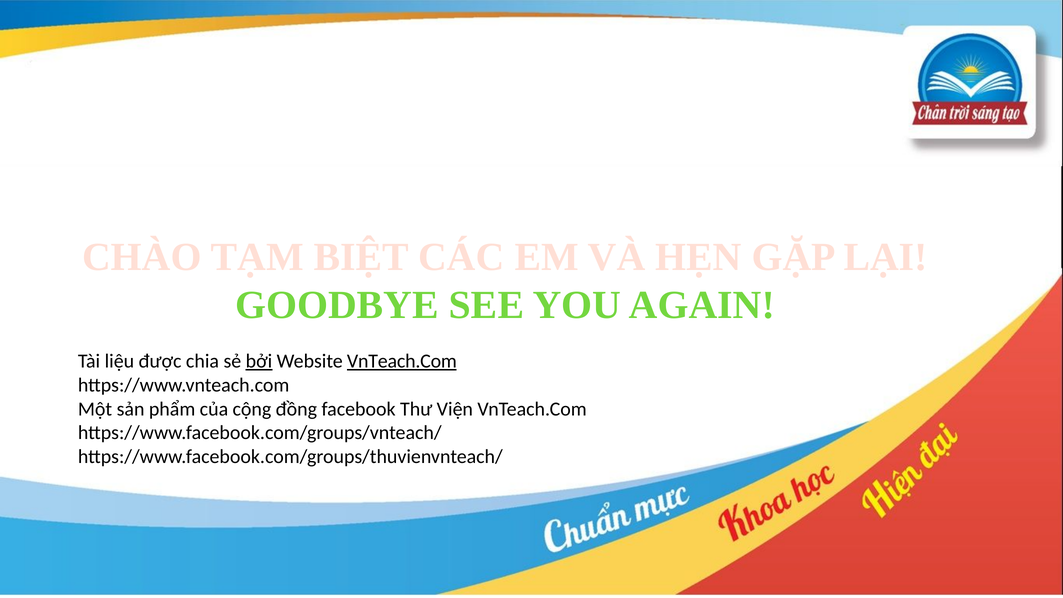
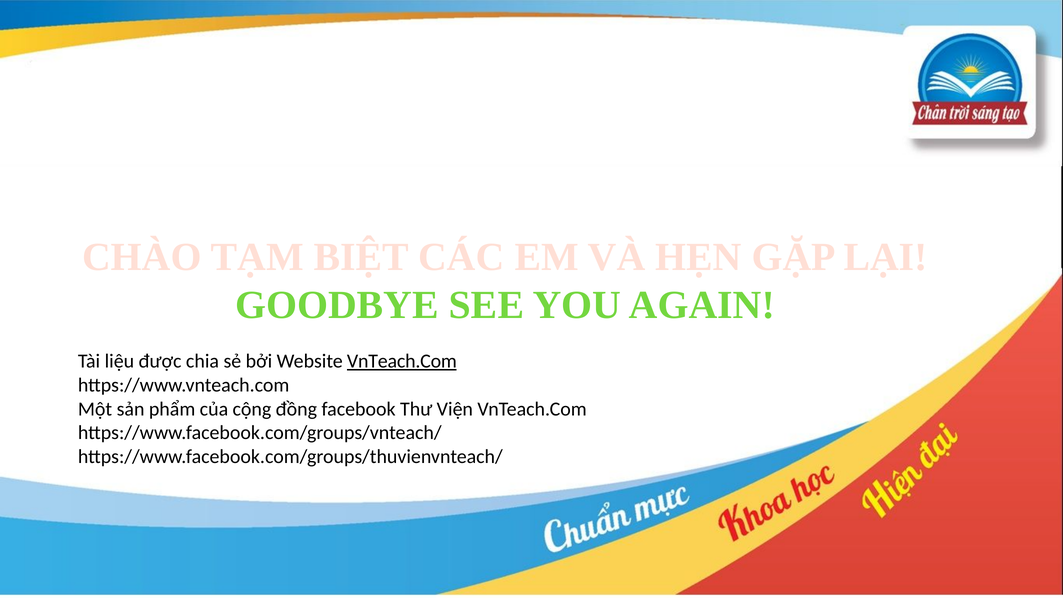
bởi underline: present -> none (259, 361)
